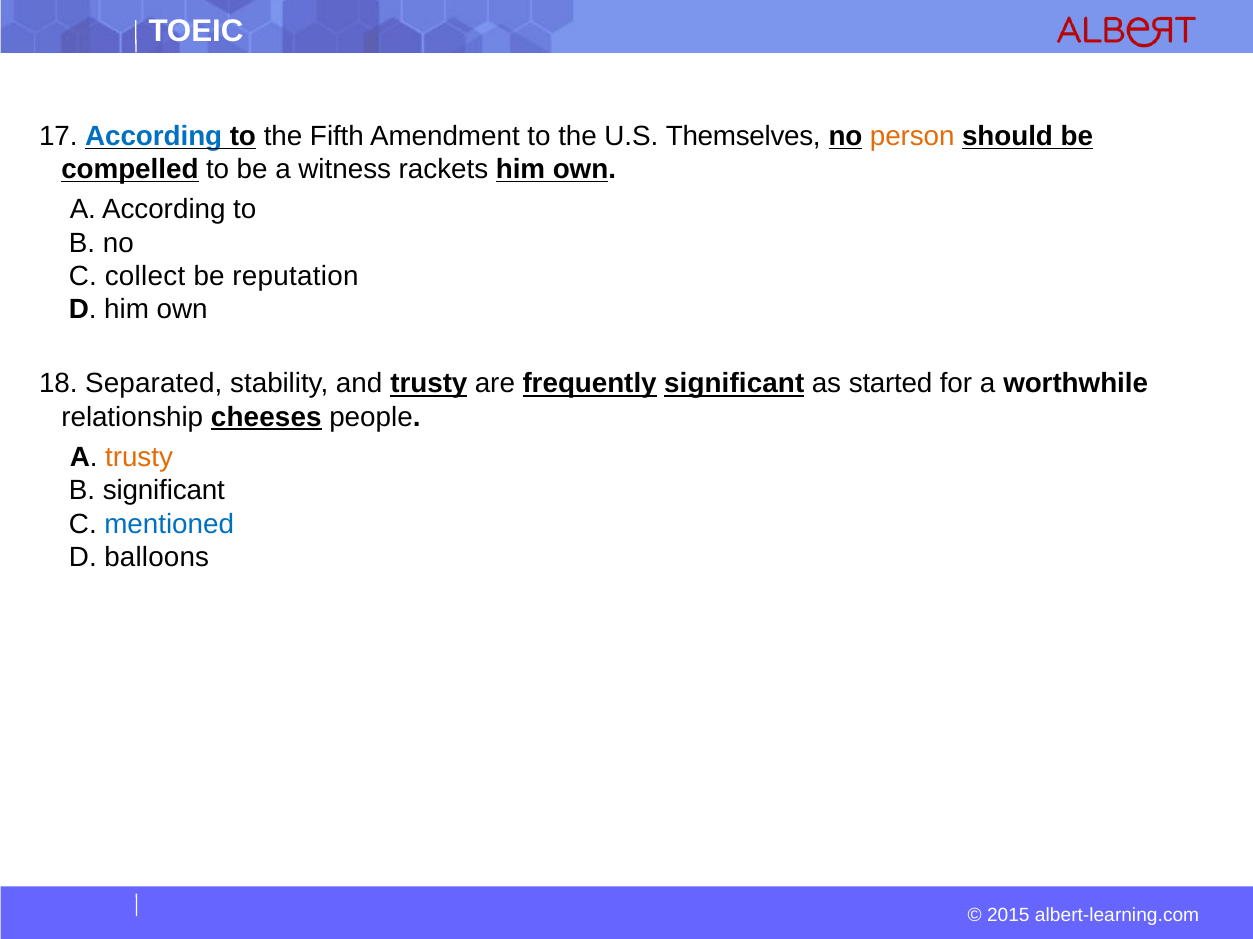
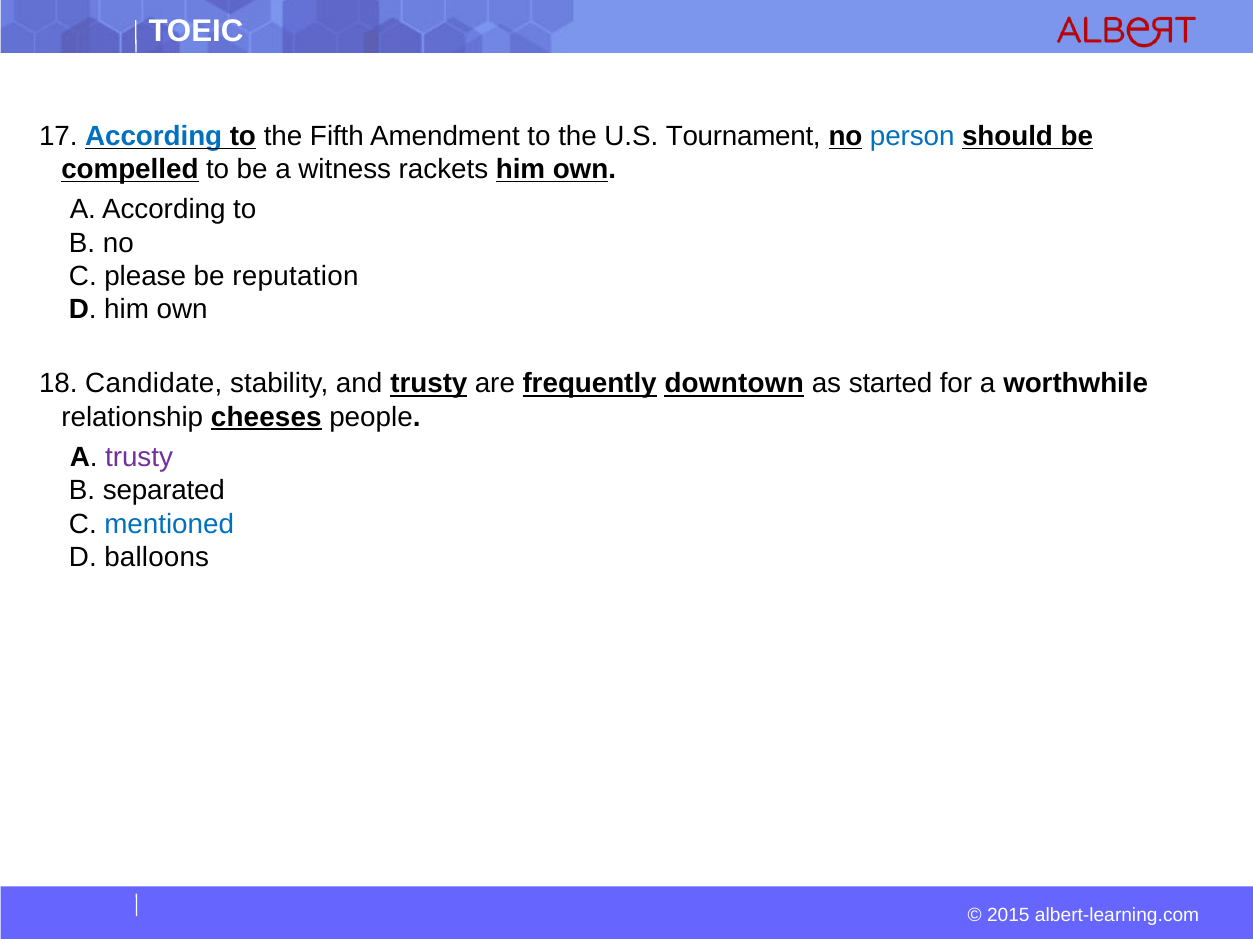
Themselves: Themselves -> Tournament (743, 136)
person colour: orange -> blue (912, 136)
collect: collect -> please (145, 277)
Separated: Separated -> Candidate (154, 384)
frequently significant: significant -> downtown (734, 384)
trusty colour: orange -> purple (139, 458)
B significant: significant -> separated (164, 491)
